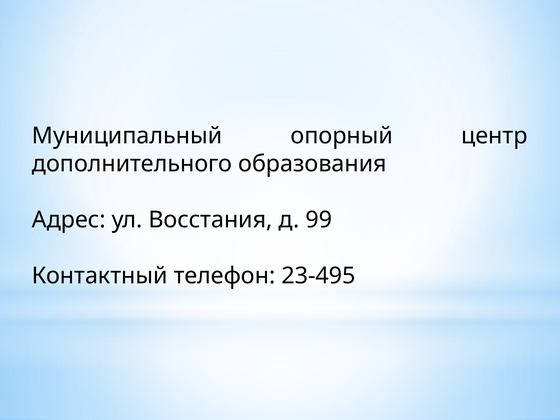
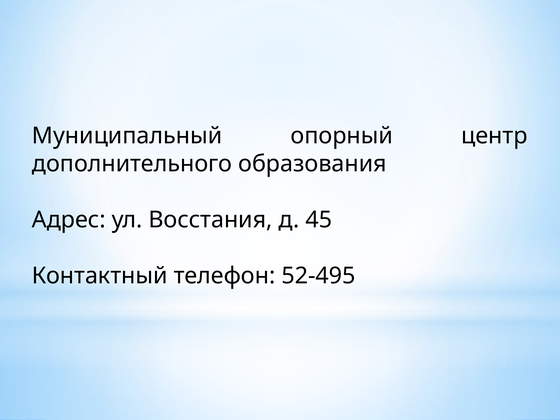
99: 99 -> 45 (319, 220)
23-495: 23-495 -> 52-495 (318, 276)
